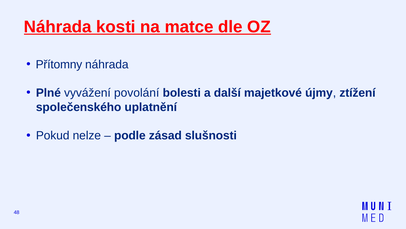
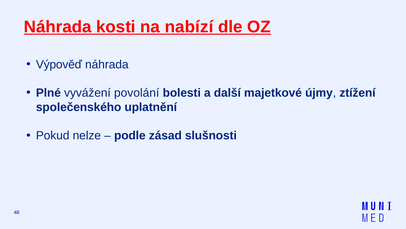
matce: matce -> nabízí (189, 27)
Přítomny: Přítomny -> Výpověď (59, 64)
